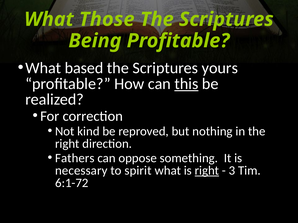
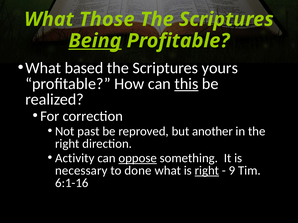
Being underline: none -> present (95, 41)
kind: kind -> past (88, 132)
nothing: nothing -> another (213, 132)
Fathers: Fathers -> Activity (75, 158)
oppose underline: none -> present (138, 158)
spirit: spirit -> done (138, 171)
3: 3 -> 9 (232, 171)
6:1-72: 6:1-72 -> 6:1-16 (72, 183)
